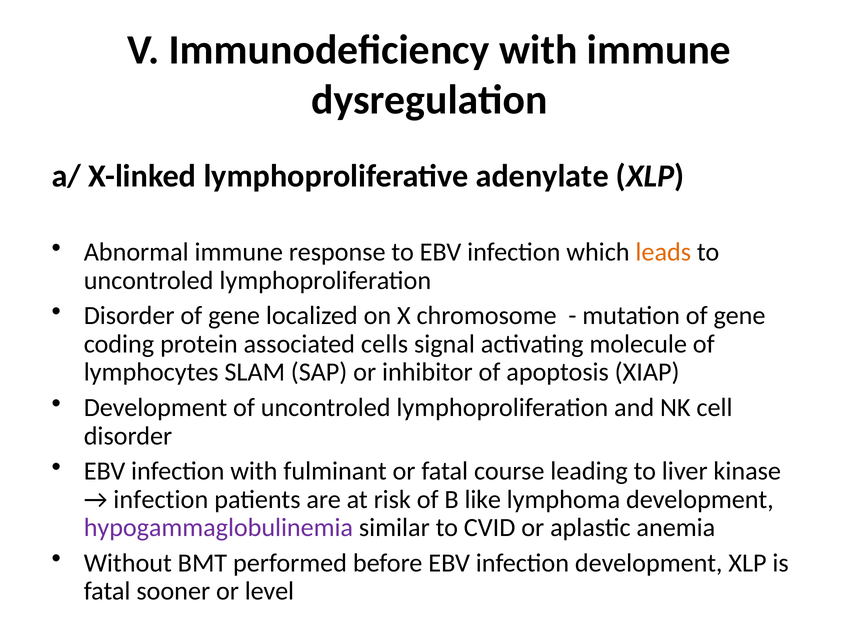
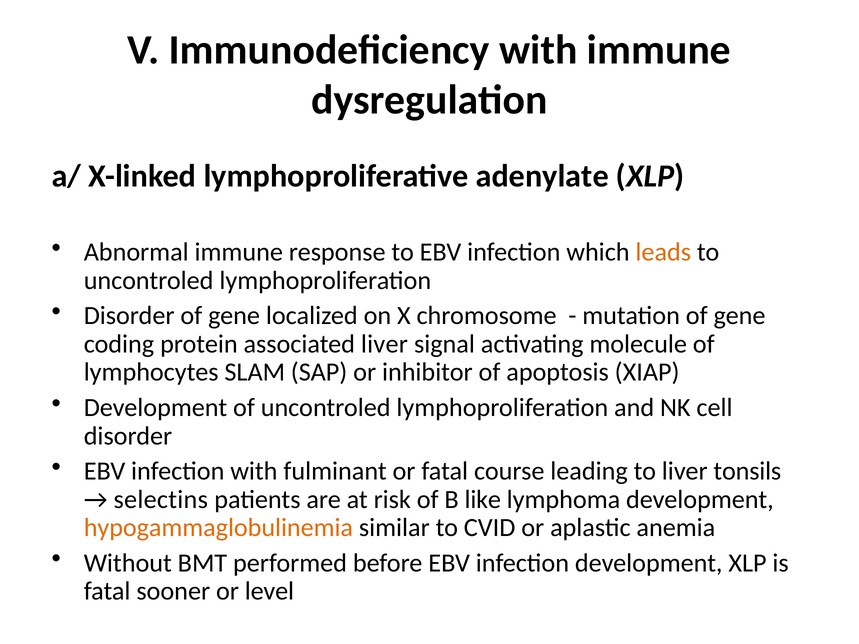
associated cells: cells -> liver (384, 344)
kinase: kinase -> tonsils (747, 471)
infection: infection -> selectins (161, 500)
hypogammaglobulinemia colour: purple -> orange (218, 528)
